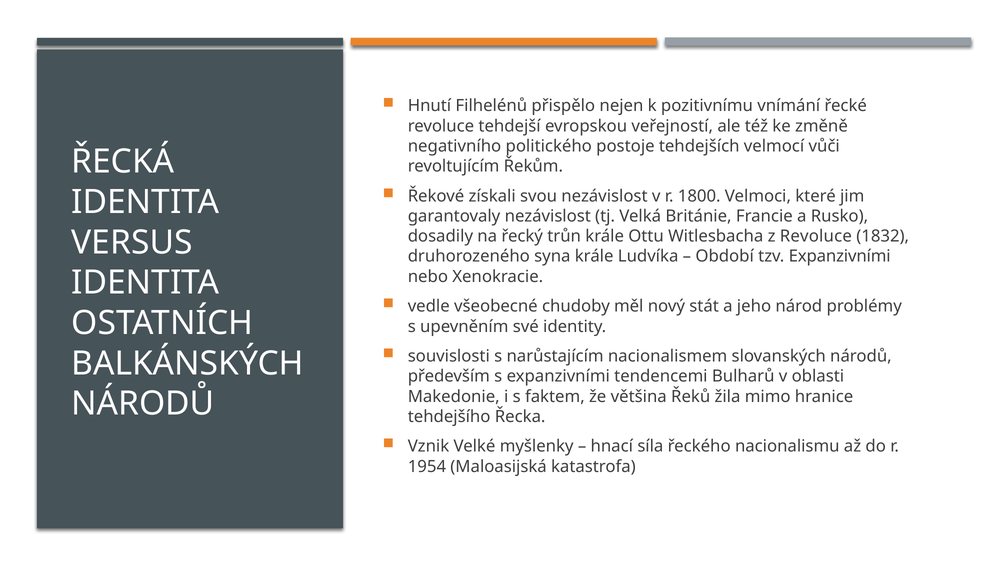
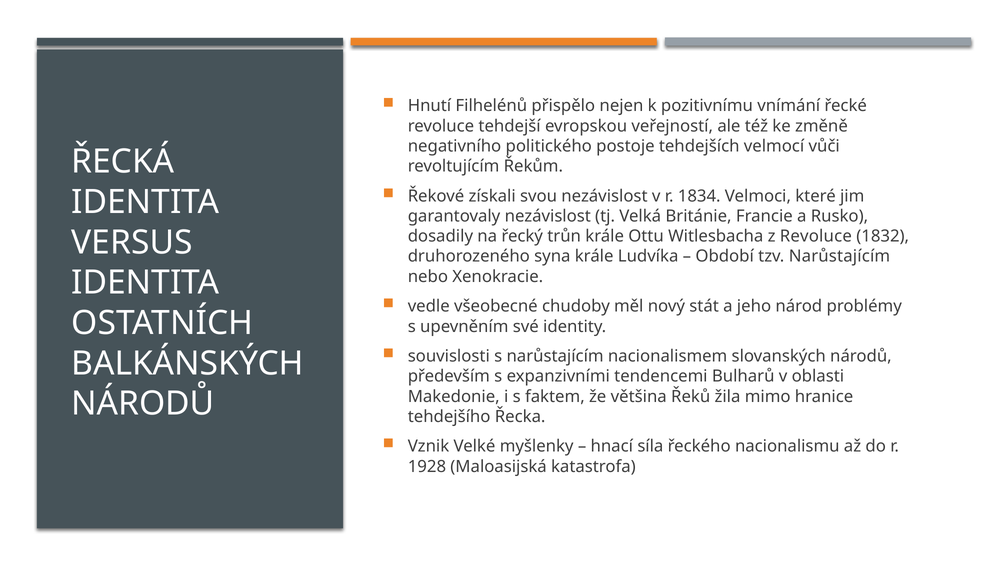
1800: 1800 -> 1834 (699, 196)
tzv Expanzivními: Expanzivními -> Narůstajícím (839, 256)
1954: 1954 -> 1928 (427, 467)
